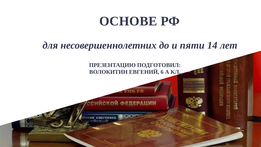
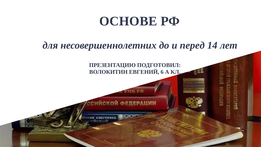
пяти: пяти -> перед (192, 45)
